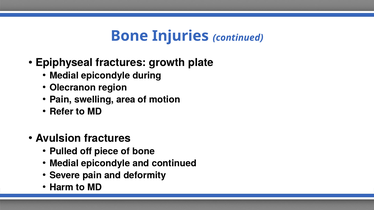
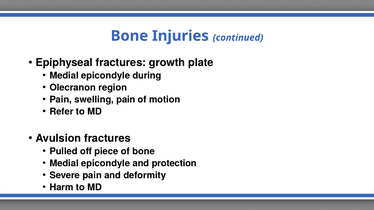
swelling area: area -> pain (126, 100)
and continued: continued -> protection (174, 163)
